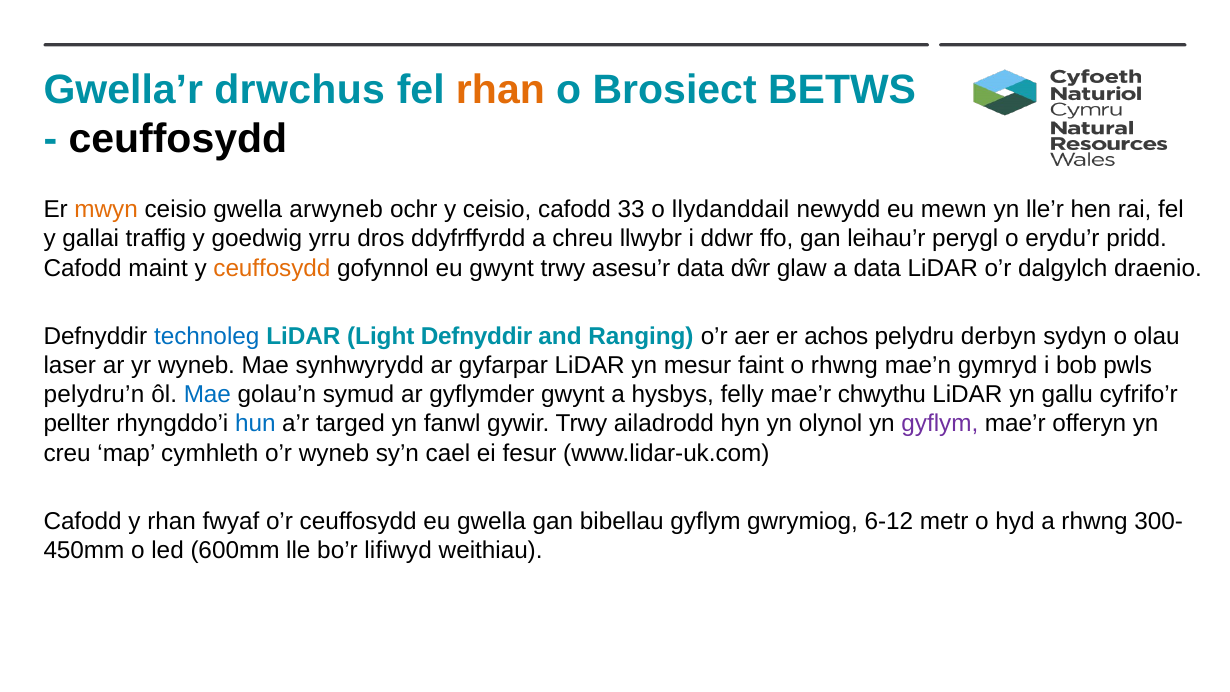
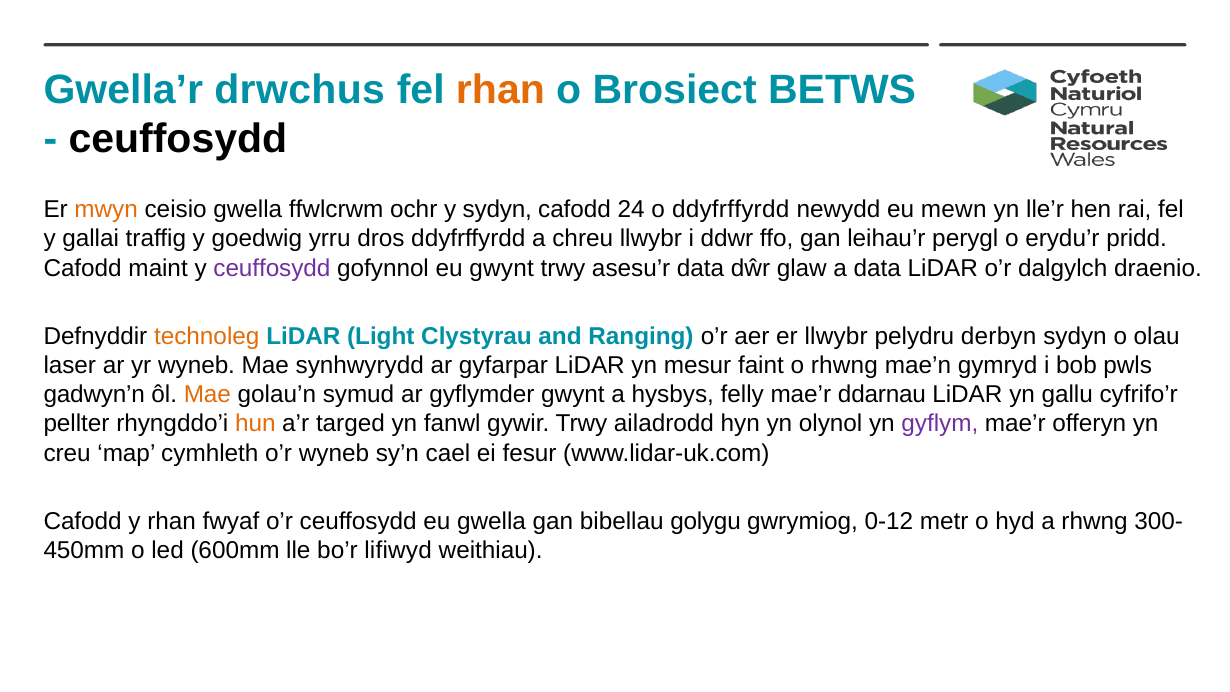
arwyneb: arwyneb -> ffwlcrwm (336, 210)
y ceisio: ceisio -> sydyn (497, 210)
33: 33 -> 24 (631, 210)
o llydanddail: llydanddail -> ddyfrffyrdd (731, 210)
ceuffosydd colour: orange -> purple (272, 268)
technoleg colour: blue -> orange (207, 336)
Light Defnyddir: Defnyddir -> Clystyrau (477, 336)
er achos: achos -> llwybr (836, 336)
pelydru’n: pelydru’n -> gadwyn’n (94, 395)
Mae colour: blue -> orange (207, 395)
chwythu: chwythu -> ddarnau (882, 395)
hun colour: blue -> orange (255, 424)
bibellau gyflym: gyflym -> golygu (706, 521)
6-12: 6-12 -> 0-12 (889, 521)
